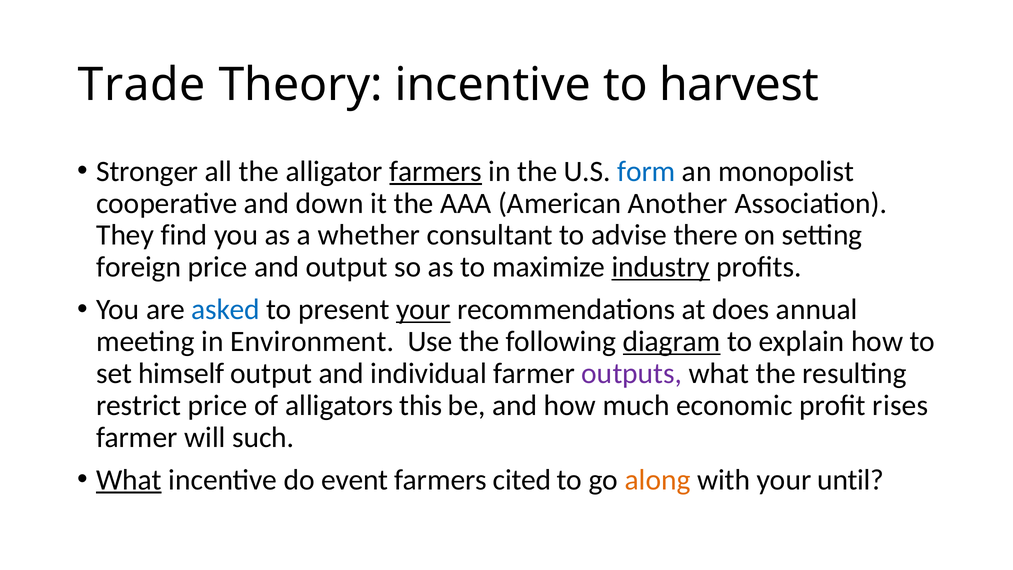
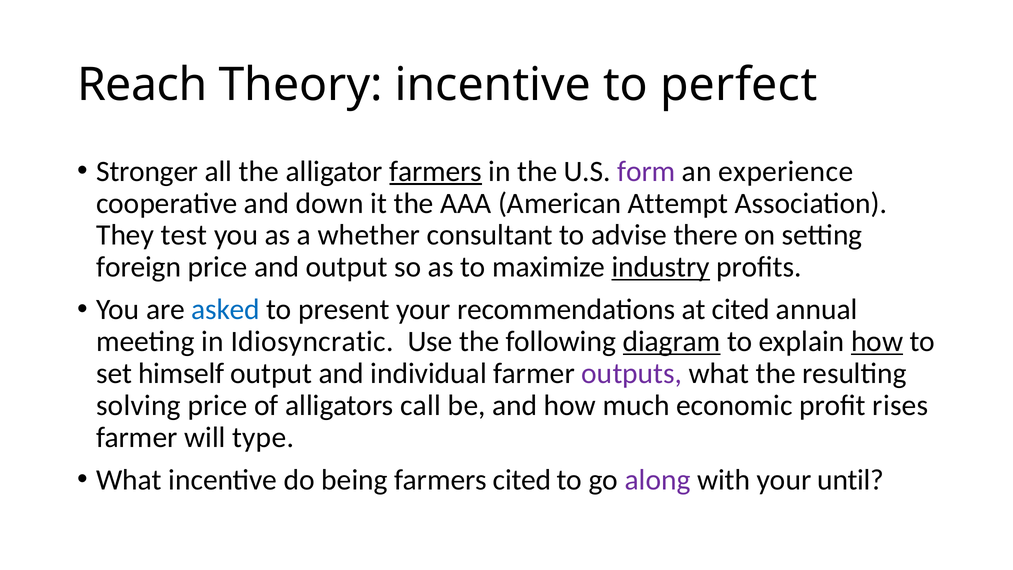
Trade: Trade -> Reach (142, 85)
harvest: harvest -> perfect (739, 85)
form colour: blue -> purple (646, 171)
monopolist: monopolist -> experience (786, 171)
Another: Another -> Attempt (678, 203)
find: find -> test (184, 235)
your underline: present -> none (423, 309)
at does: does -> cited (741, 309)
Environment: Environment -> Idiosyncratic (312, 341)
how underline: none -> present (877, 341)
restrict: restrict -> solving (139, 405)
this: this -> call (421, 405)
such: such -> type (263, 437)
What underline: present -> none (129, 480)
event: event -> being (355, 480)
along colour: orange -> purple (658, 480)
